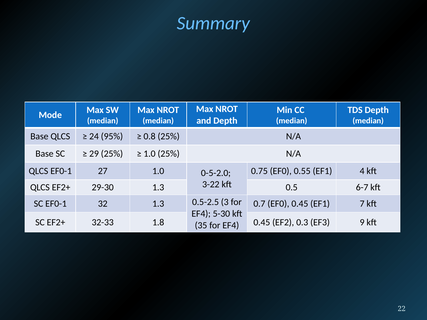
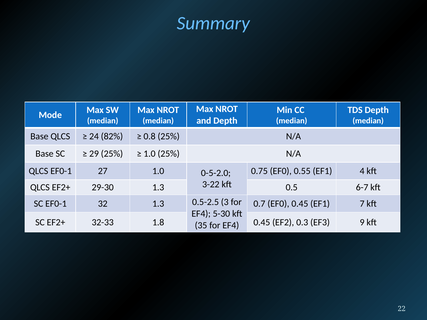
95%: 95% -> 82% (112, 137)
